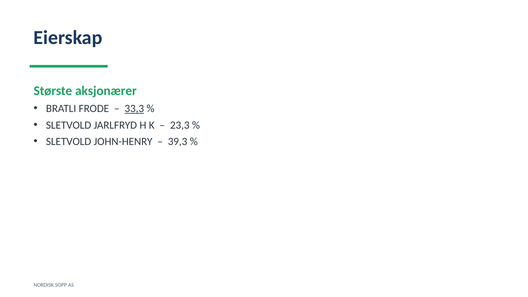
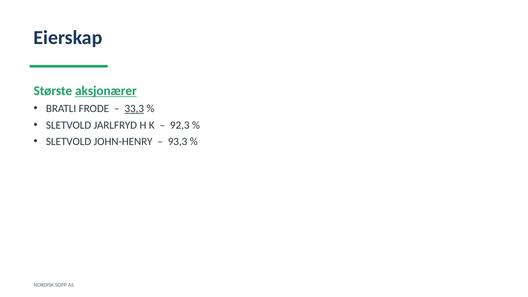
aksjonærer underline: none -> present (106, 91)
23,3: 23,3 -> 92,3 (180, 125)
39,3: 39,3 -> 93,3 (178, 142)
